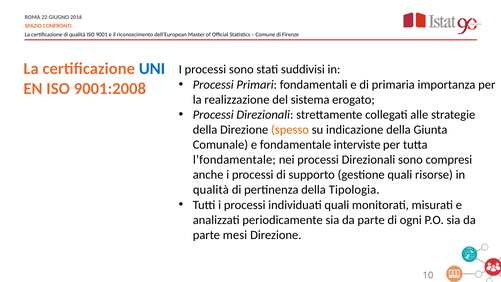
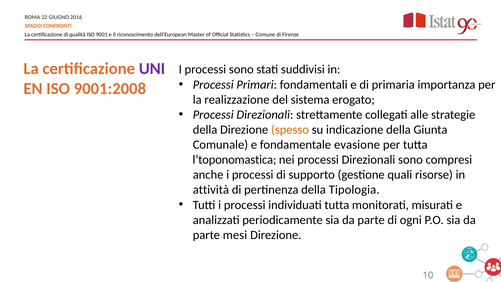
UNI colour: blue -> purple (152, 69)
interviste: interviste -> evasione (357, 145)
l’fondamentale: l’fondamentale -> l’toponomastica (234, 160)
qualità: qualità -> attività (211, 190)
individuati quali: quali -> tutta (337, 205)
